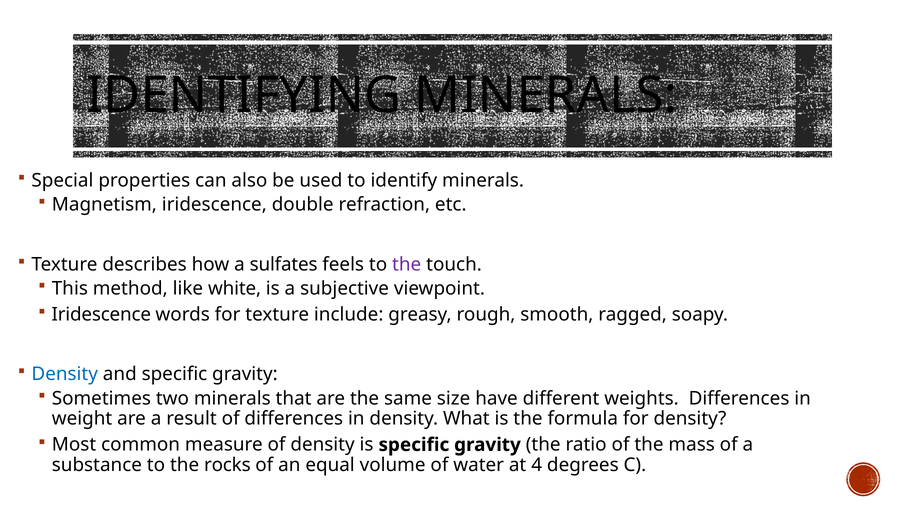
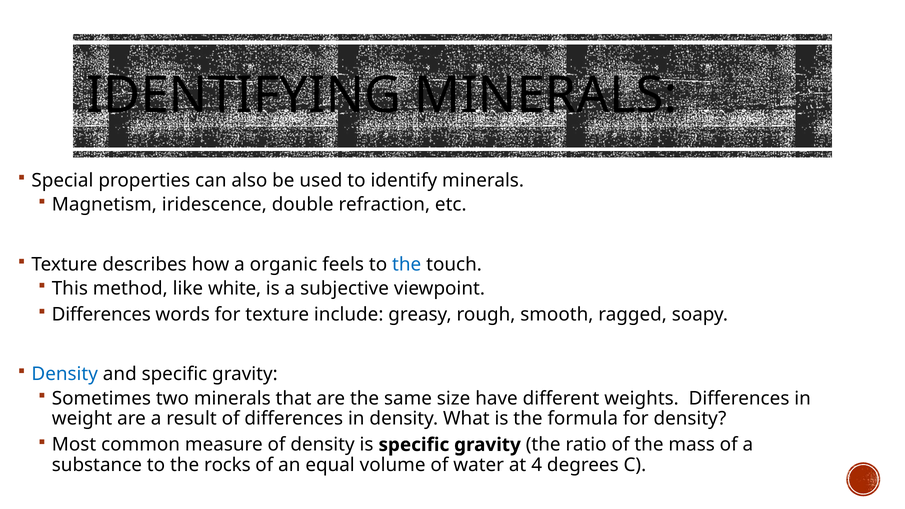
sulfates: sulfates -> organic (284, 264)
the colour: purple -> blue (407, 264)
Iridescence: Iridescence -> Differences (101, 315)
